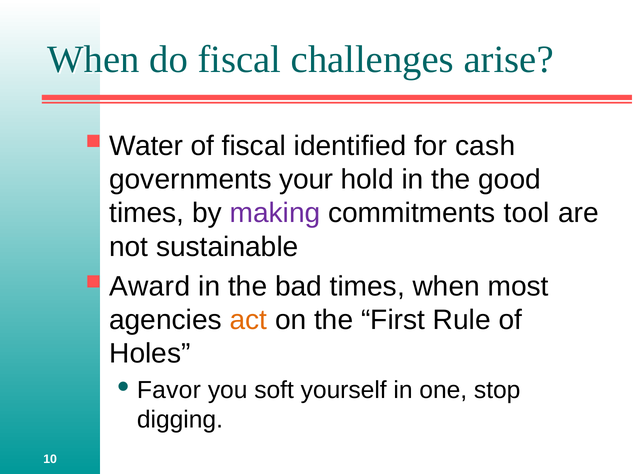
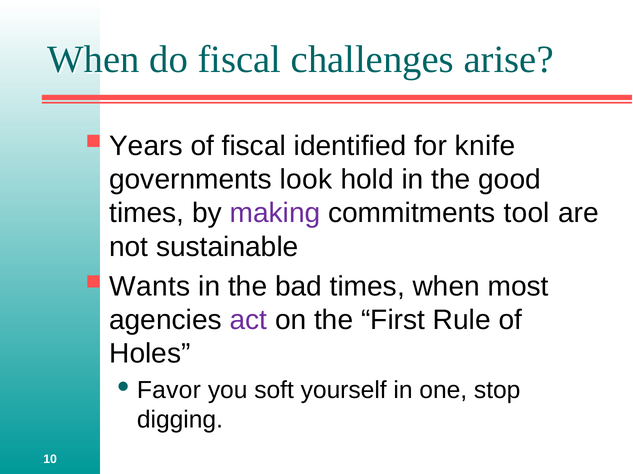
Water: Water -> Years (146, 146)
cash: cash -> knife (485, 146)
your: your -> look (306, 180)
Award: Award -> Wants (150, 287)
act colour: orange -> purple (248, 320)
